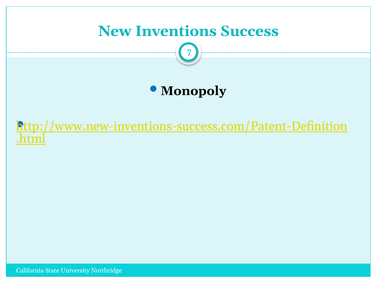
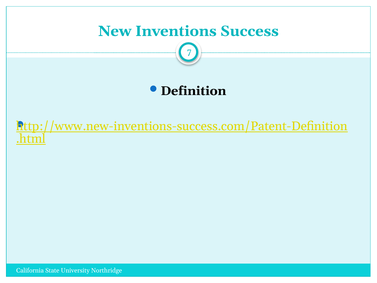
Monopoly: Monopoly -> Definition (193, 91)
